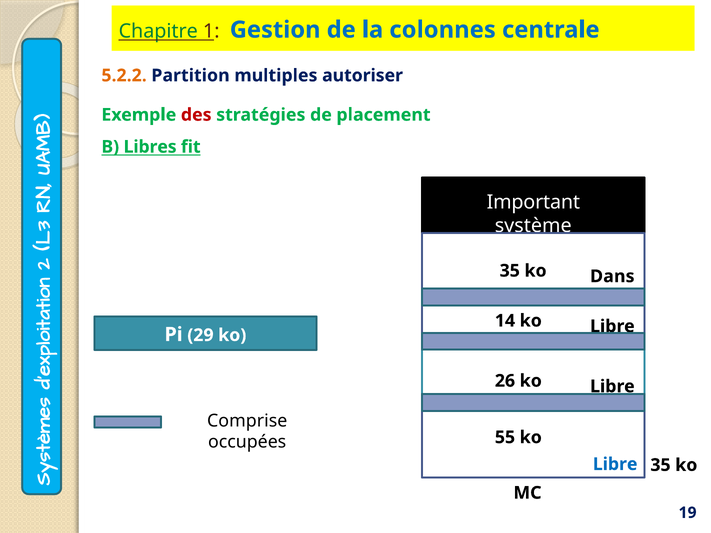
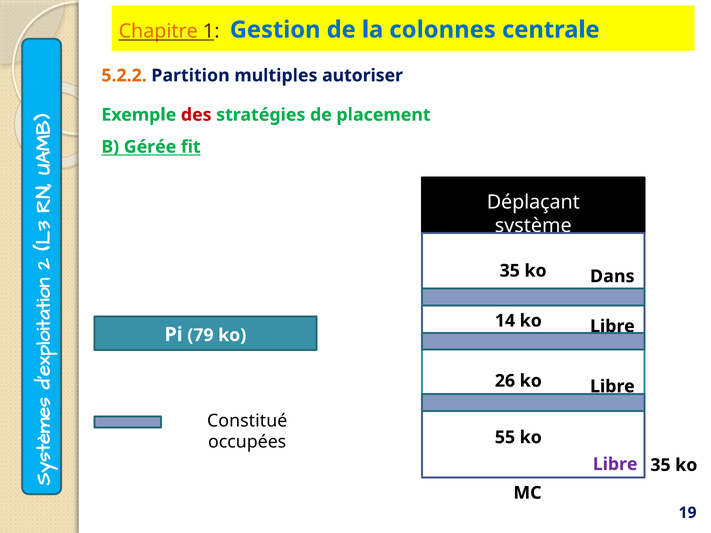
Chapitre colour: green -> orange (158, 31)
Libres: Libres -> Gérée (150, 147)
Important: Important -> Déplaçant (533, 202)
29: 29 -> 79 (200, 335)
Comprise: Comprise -> Constitué (247, 421)
Libre colour: blue -> purple (615, 464)
